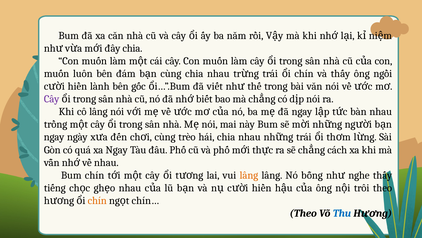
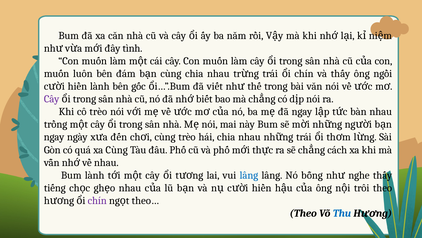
đây chia: chia -> tình (132, 48)
cô lâng: lâng -> trèo (98, 111)
xa Ngay: Ngay -> Cùng (117, 149)
Bum chín: chín -> lành (95, 175)
lâng colour: orange -> blue (249, 175)
chín colour: orange -> purple (97, 200)
chín…: chín… -> theo… (145, 200)
